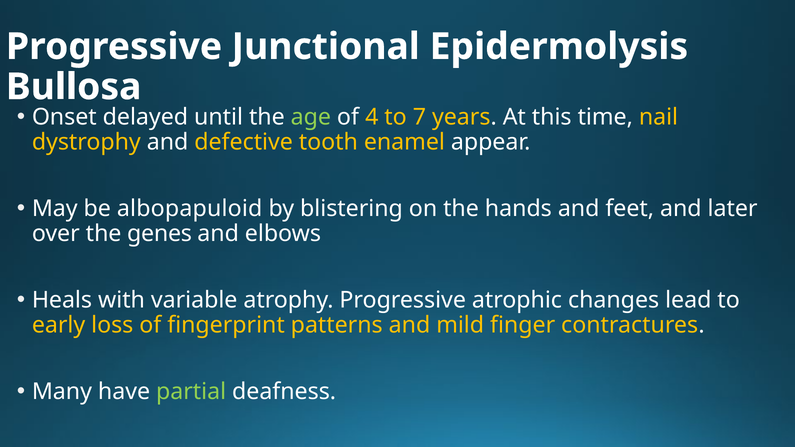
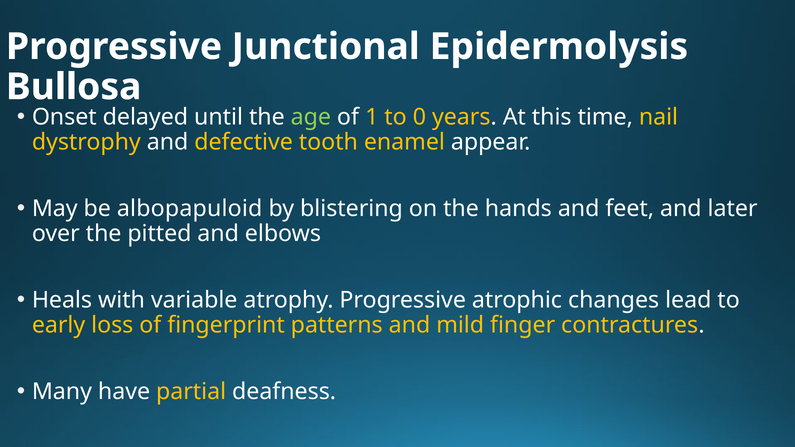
4: 4 -> 1 (372, 117)
7: 7 -> 0 (419, 117)
genes: genes -> pitted (159, 234)
partial colour: light green -> yellow (191, 392)
